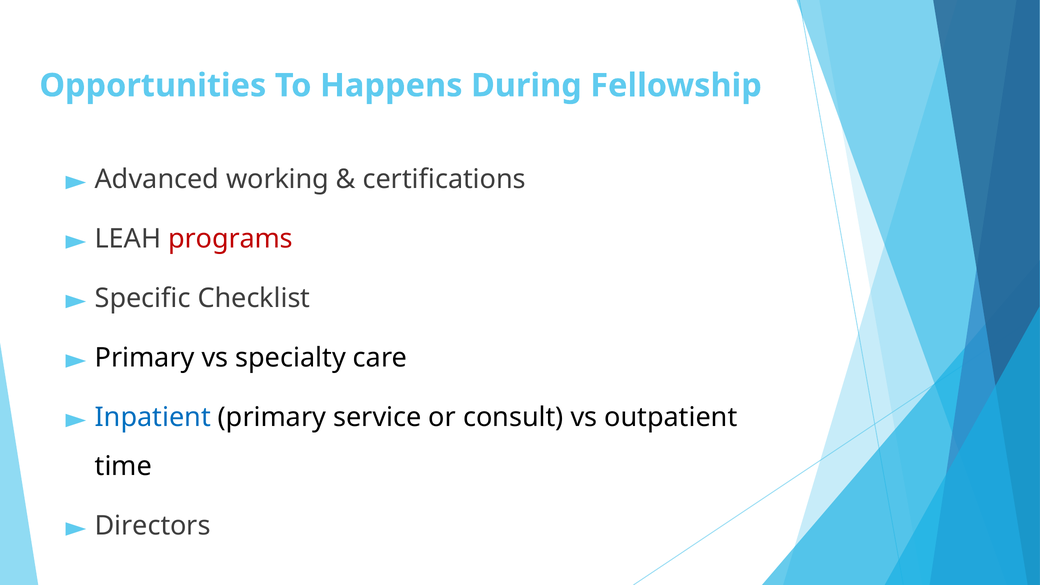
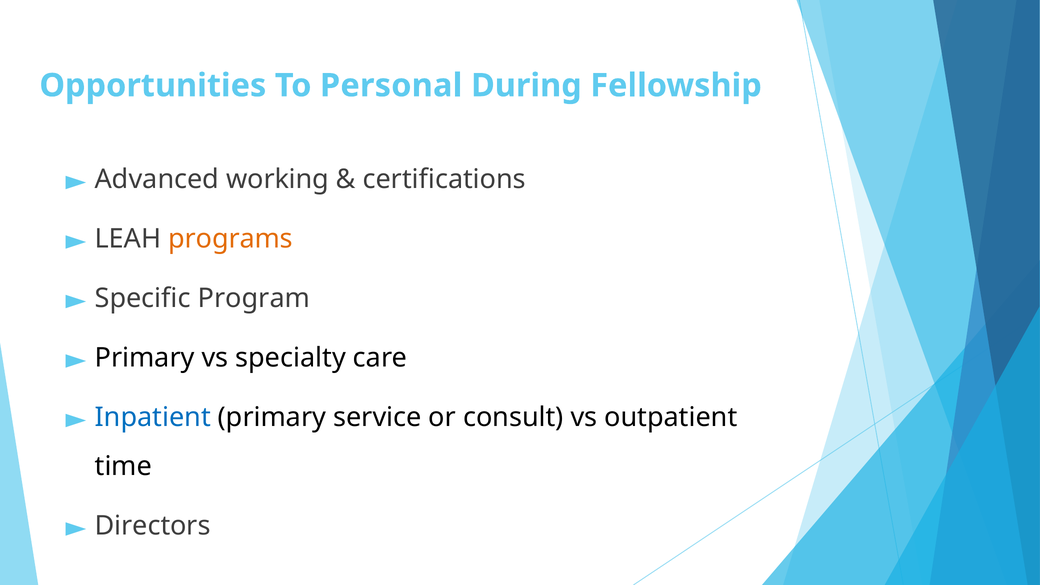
Happens: Happens -> Personal (391, 86)
programs colour: red -> orange (231, 239)
Checklist: Checklist -> Program (254, 298)
